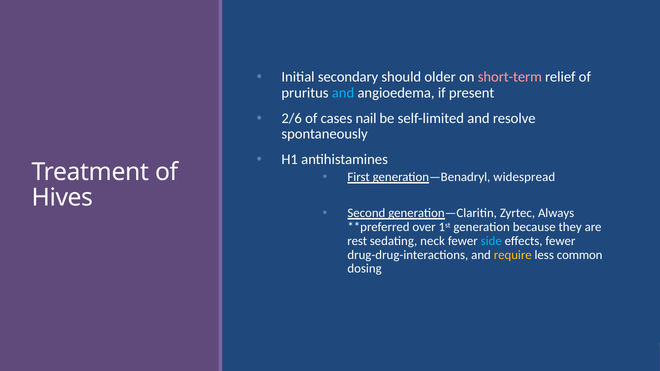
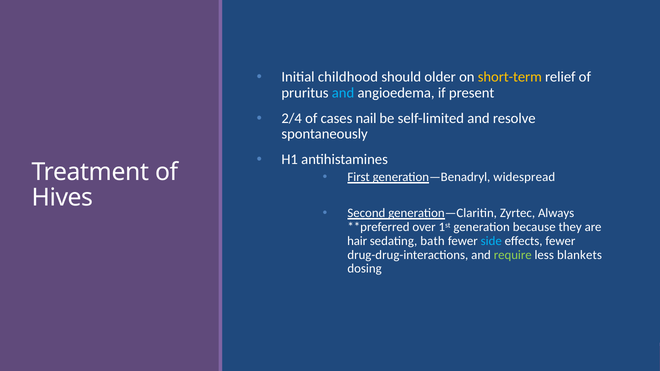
secondary: secondary -> childhood (348, 77)
short-term colour: pink -> yellow (510, 77)
2/6: 2/6 -> 2/4 (292, 118)
rest: rest -> hair (357, 241)
neck: neck -> bath (433, 241)
require colour: yellow -> light green (513, 255)
common: common -> blankets (580, 255)
